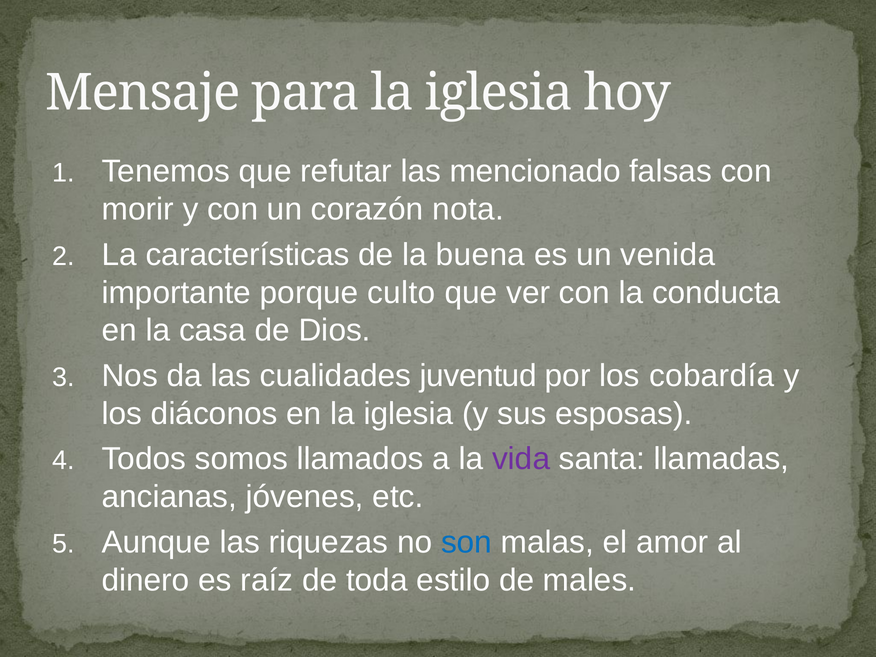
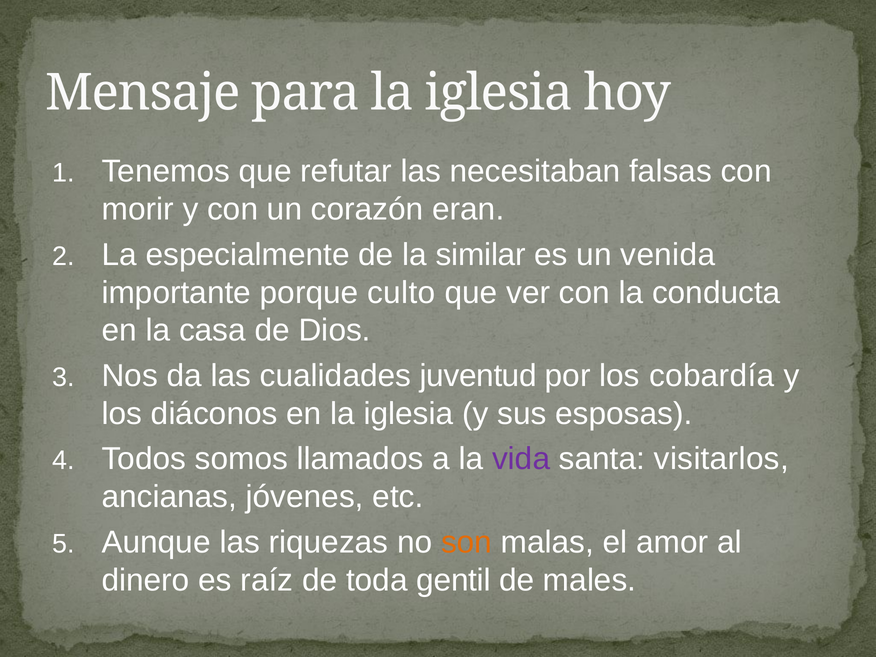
mencionado: mencionado -> necesitaban (535, 171)
nota: nota -> eran (468, 209)
características: características -> especialmente (248, 255)
buena: buena -> similar (481, 255)
llamadas: llamadas -> visitarlos (721, 459)
son colour: blue -> orange (467, 542)
estilo: estilo -> gentil (453, 580)
